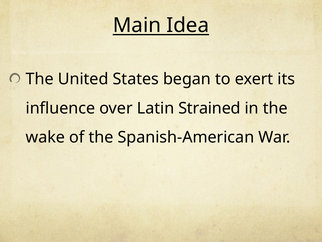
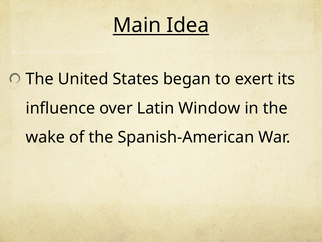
Strained: Strained -> Window (209, 108)
